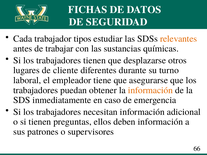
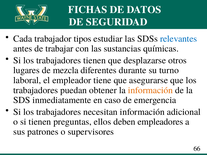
relevantes colour: orange -> blue (179, 39)
cliente: cliente -> mezcla (66, 70)
deben información: información -> empleadores (160, 122)
